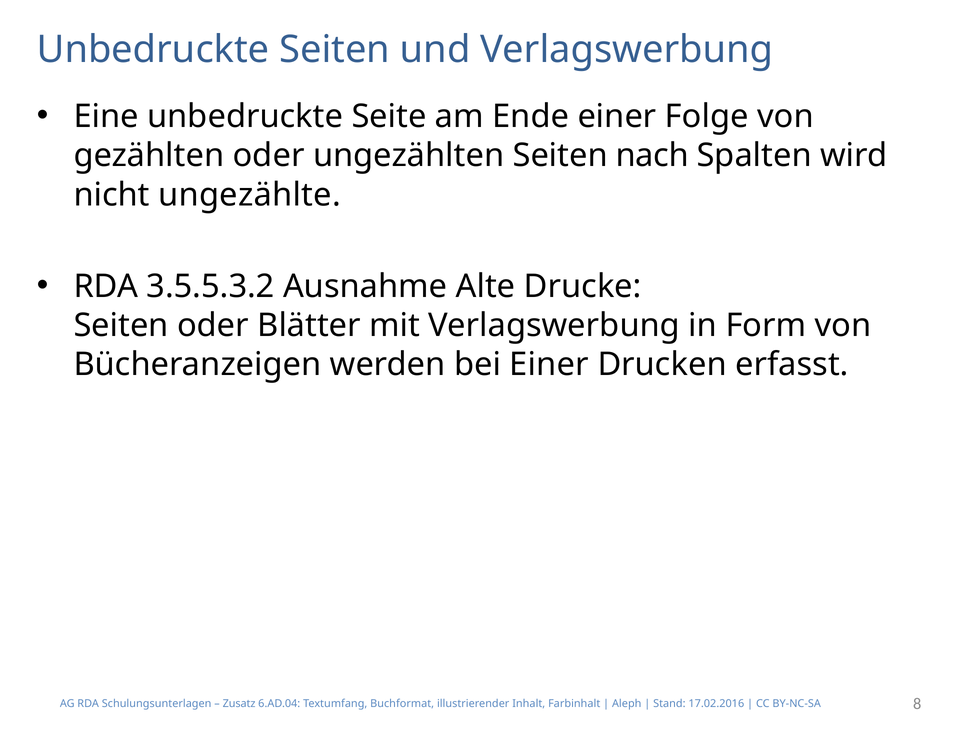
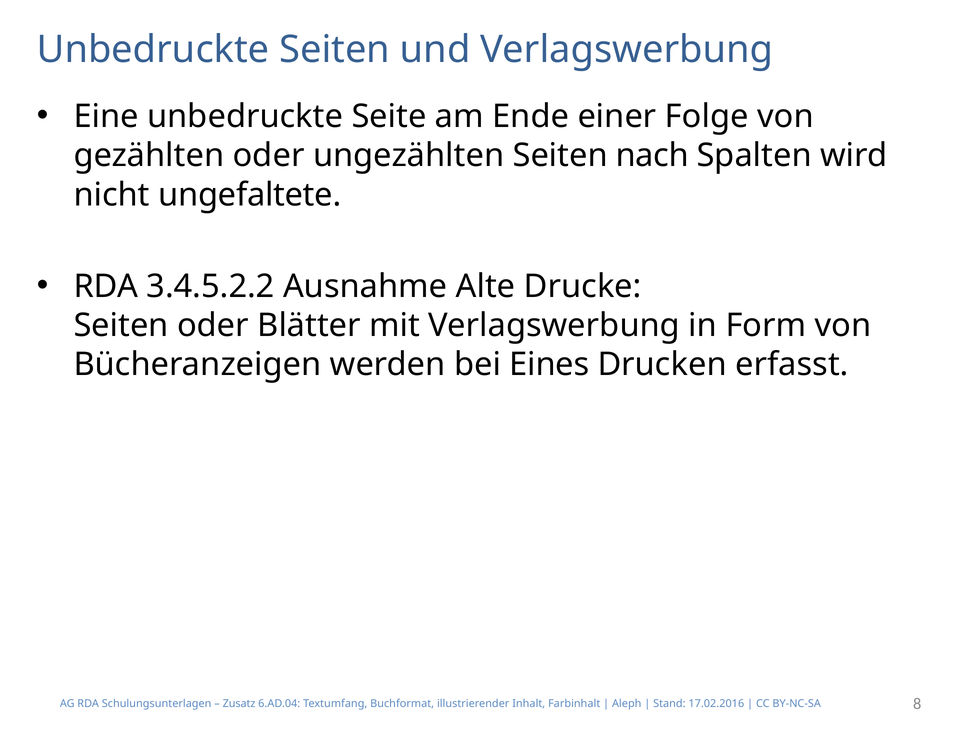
ungezählte: ungezählte -> ungefaltete (250, 195)
3.5.5.3.2: 3.5.5.3.2 -> 3.4.5.2.2 (211, 286)
bei Einer: Einer -> Eines (549, 365)
